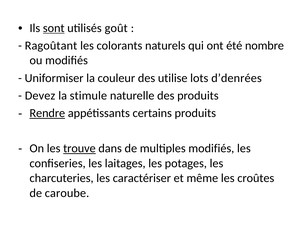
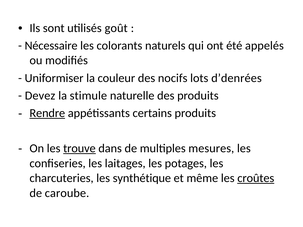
sont underline: present -> none (54, 28)
Ragoûtant: Ragoûtant -> Nécessaire (51, 46)
nombre: nombre -> appelés (264, 46)
utilise: utilise -> nocifs (173, 78)
multiples modifiés: modifiés -> mesures (211, 149)
caractériser: caractériser -> synthétique (142, 178)
croûtes underline: none -> present (256, 178)
